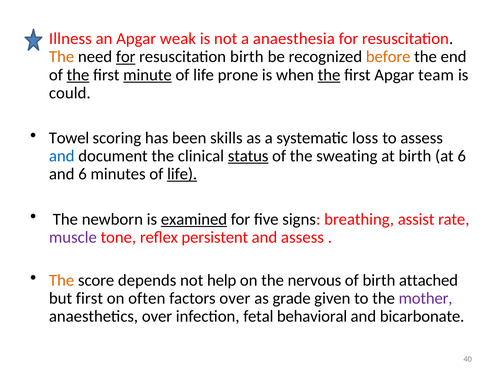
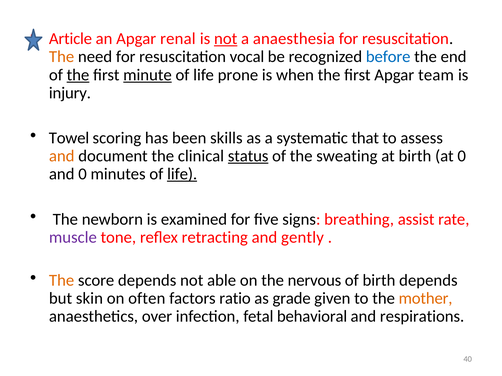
Illness: Illness -> Article (70, 39)
weak: weak -> renal (178, 39)
not underline: none -> present (226, 39)
for underline: present -> none (126, 57)
resuscitation birth: birth -> vocal (247, 57)
before colour: orange -> blue (388, 57)
the underline: present -> none (329, 75)
could: could -> injury (70, 93)
loss: loss -> that (365, 138)
and colour: blue -> orange (62, 156)
at 6: 6 -> 0 (462, 156)
and 6: 6 -> 0 (83, 174)
examined underline: present -> none (194, 220)
persistent: persistent -> retracting (215, 238)
and assess: assess -> gently (302, 238)
help: help -> able (222, 281)
birth attached: attached -> depends (428, 281)
but first: first -> skin (89, 299)
factors over: over -> ratio (235, 299)
mother colour: purple -> orange (426, 299)
bicarbonate: bicarbonate -> respirations (422, 317)
